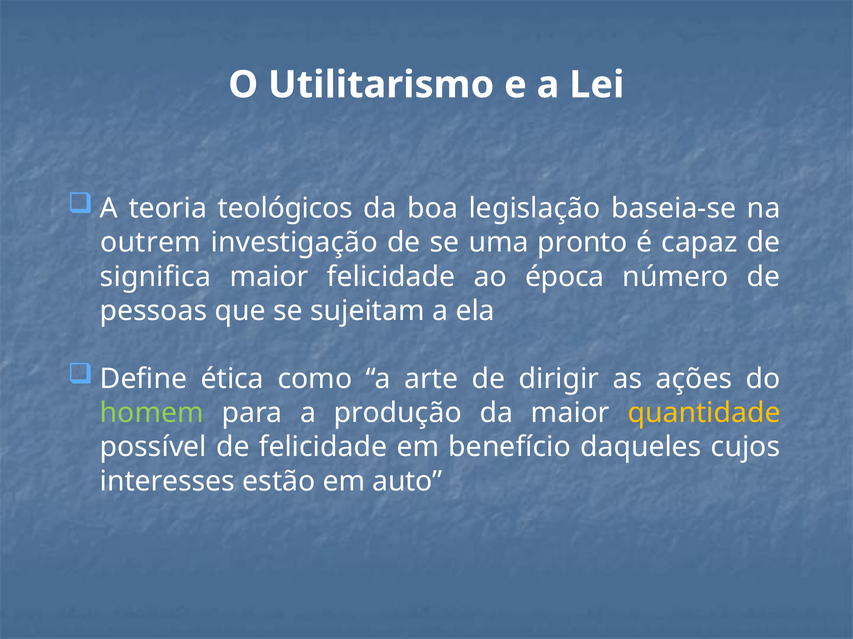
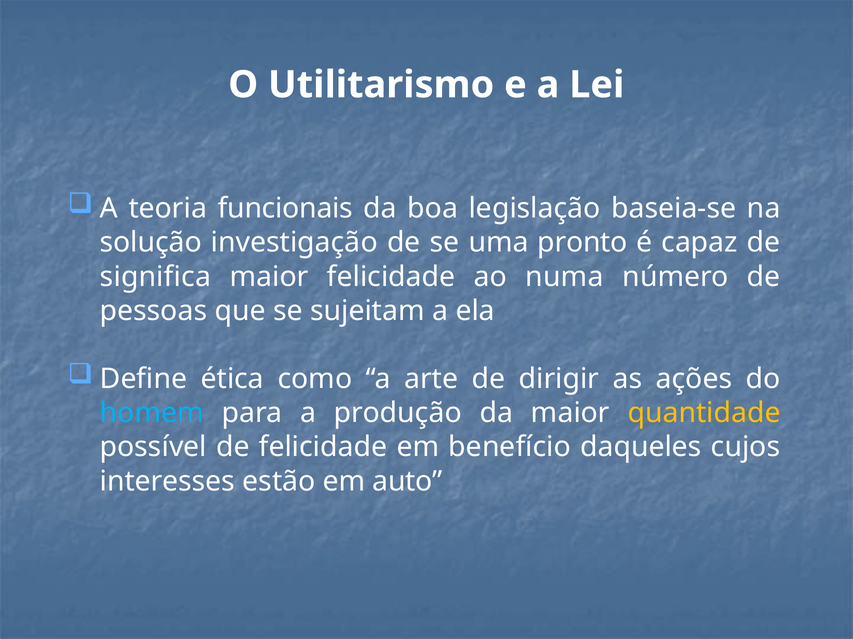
teológicos: teológicos -> funcionais (285, 209)
outrem: outrem -> solução (151, 243)
época: época -> numa (565, 277)
homem colour: light green -> light blue (152, 413)
